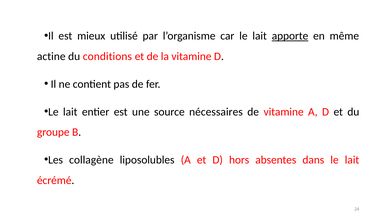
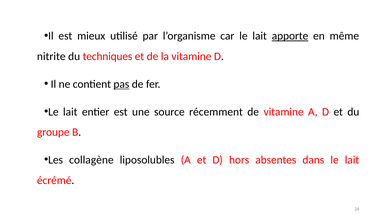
actine: actine -> nitrite (51, 56)
conditions: conditions -> techniques (107, 56)
pas underline: none -> present (121, 84)
nécessaires: nécessaires -> récemment (216, 112)
